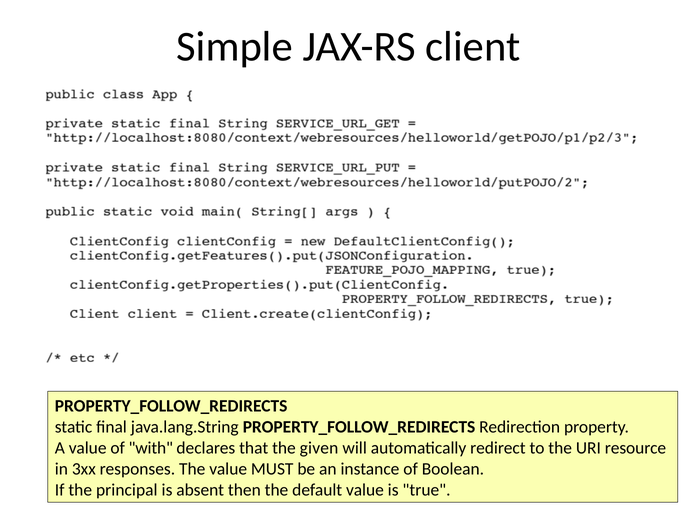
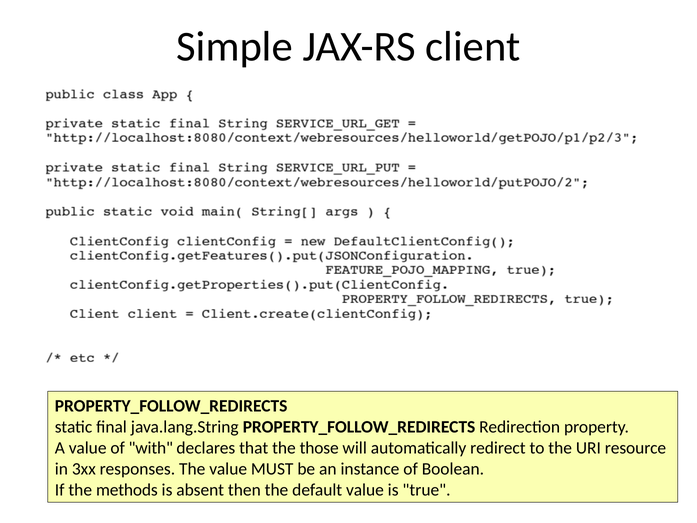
given: given -> those (319, 448)
principal: principal -> methods (127, 490)
